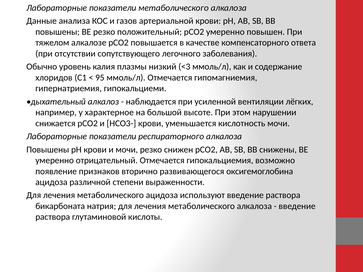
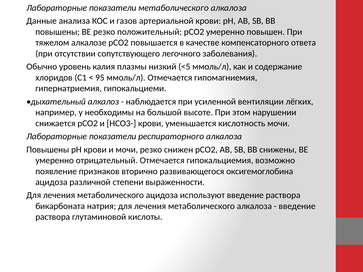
<3: <3 -> <5 (184, 67)
характерное: характерное -> необходимы (109, 113)
